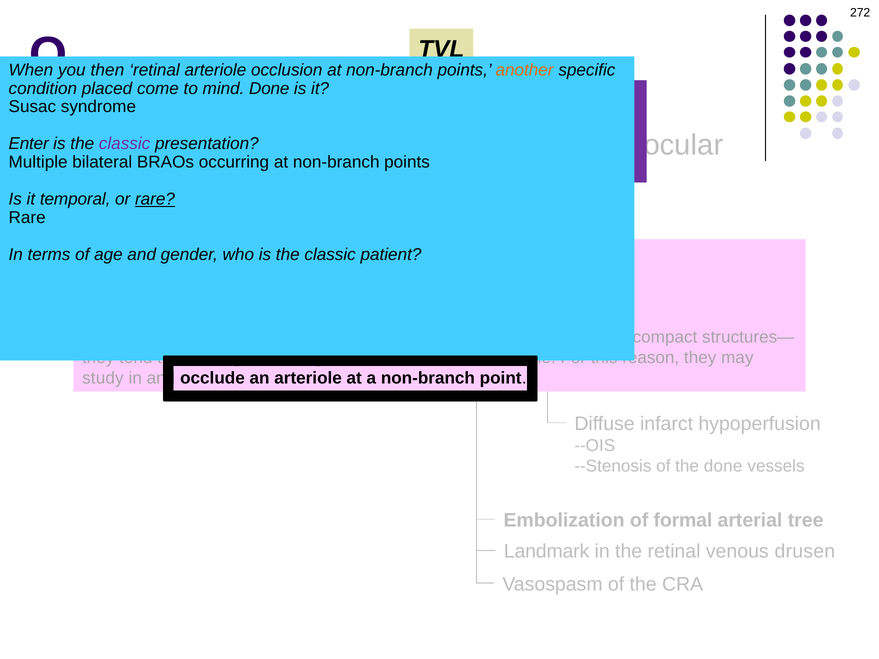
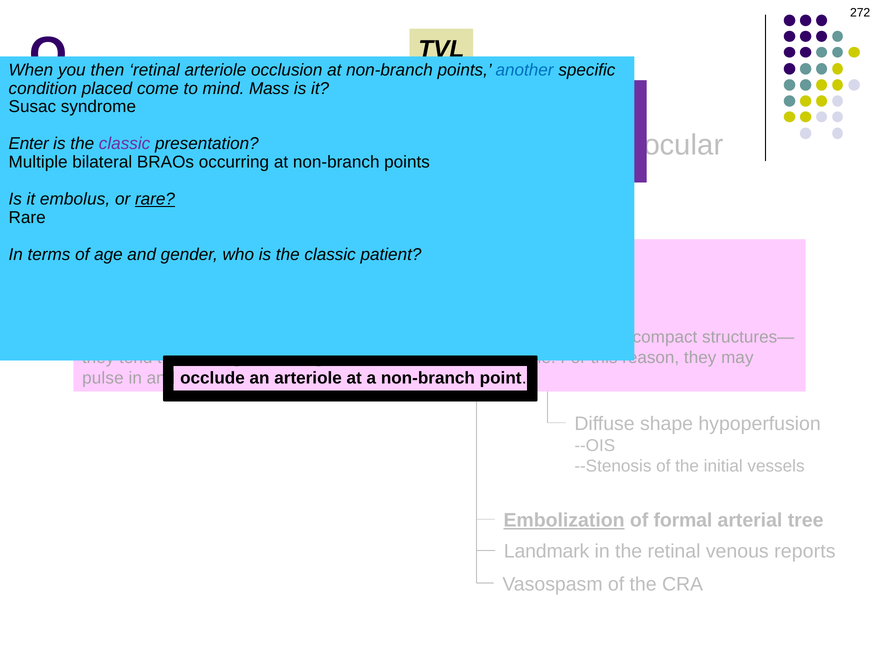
another colour: orange -> blue (525, 70)
mind Done: Done -> Mass (269, 88)
it temporal: temporal -> embolus (75, 199)
study: study -> pulse (103, 378)
infarct: infarct -> shape (667, 424)
the done: done -> initial (723, 466)
Embolization underline: none -> present (564, 521)
drusen: drusen -> reports (805, 552)
